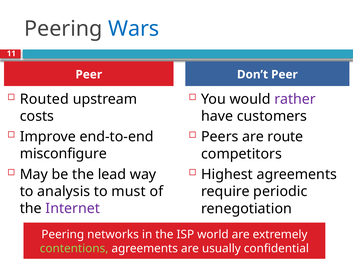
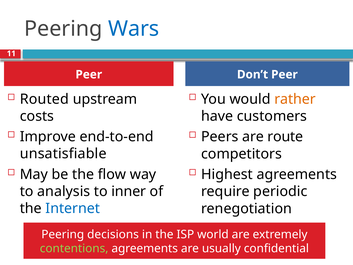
rather colour: purple -> orange (295, 99)
misconfigure: misconfigure -> unsatisfiable (63, 154)
lead: lead -> flow (112, 174)
must: must -> inner (129, 191)
Internet colour: purple -> blue (73, 208)
networks: networks -> decisions (113, 234)
